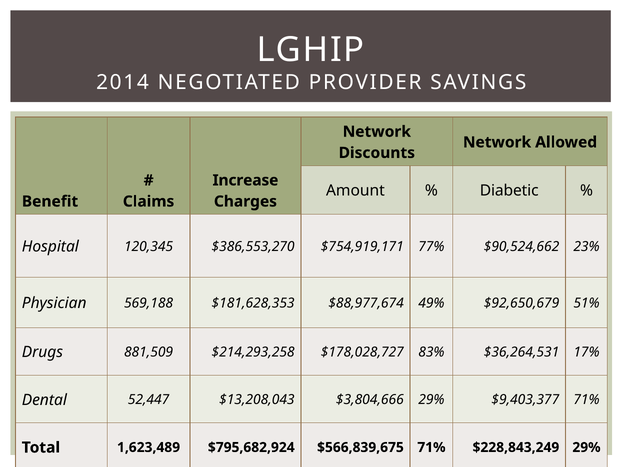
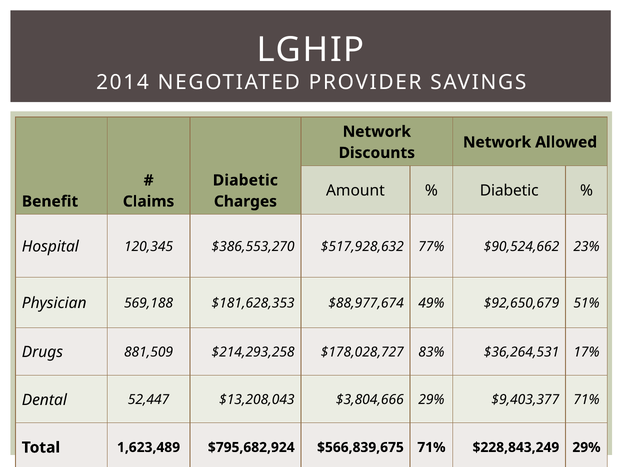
Increase: Increase -> Diabetic (245, 180)
$754,919,171: $754,919,171 -> $517,928,632 (362, 247)
